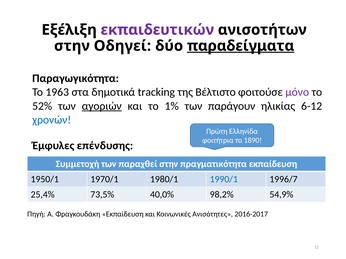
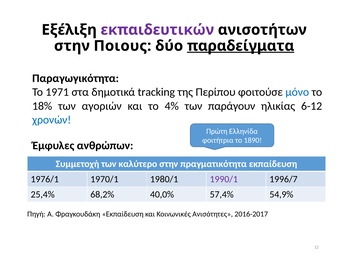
Οδηγεί: Οδηγεί -> Ποιους (122, 46)
1963: 1963 -> 1971 (57, 92)
Βέλτιστο: Βέλτιστο -> Περίπου (216, 92)
μόνο colour: purple -> blue (297, 92)
52%: 52% -> 18% (42, 106)
αγοριών underline: present -> none (102, 106)
1%: 1% -> 4% (172, 106)
επένδυσης: επένδυσης -> ανθρώπων (105, 146)
παραχθεί: παραχθεί -> καλύτερο (138, 164)
1950/1: 1950/1 -> 1976/1 (45, 179)
1990/1 colour: blue -> purple (224, 179)
73,5%: 73,5% -> 68,2% (102, 195)
98,2%: 98,2% -> 57,4% (222, 195)
